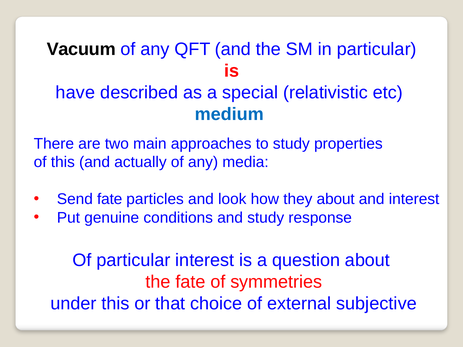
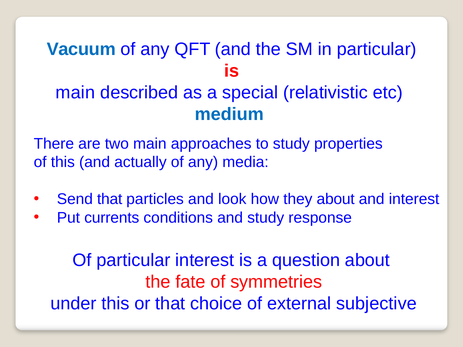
Vacuum colour: black -> blue (81, 49)
have: have -> main (75, 93)
Send fate: fate -> that (110, 199)
genuine: genuine -> currents (112, 218)
